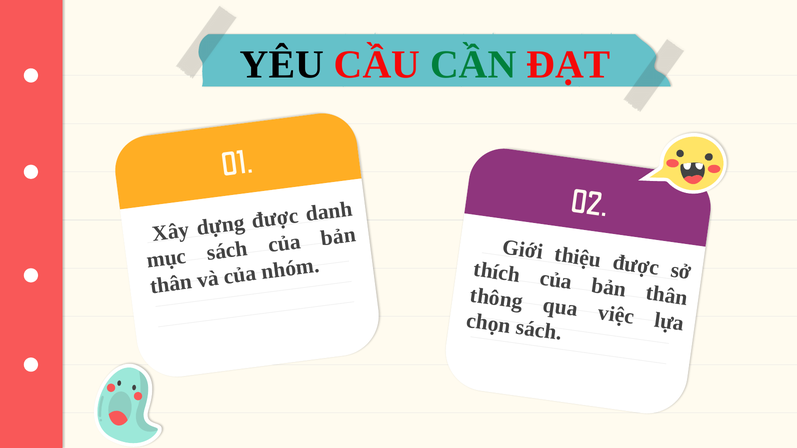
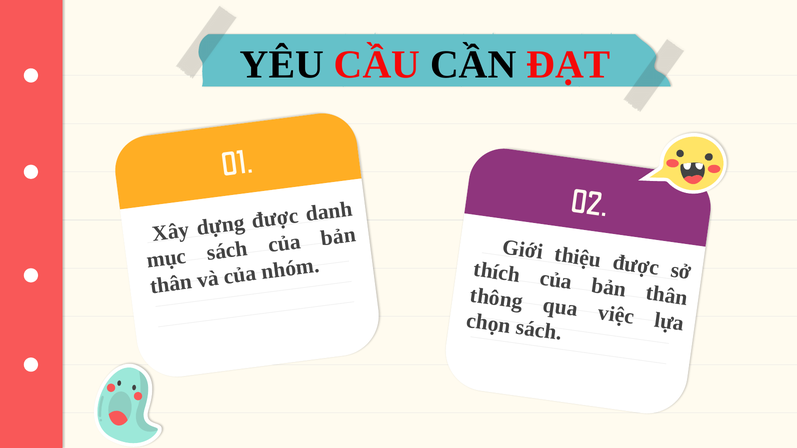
CẦN colour: green -> black (473, 65)
